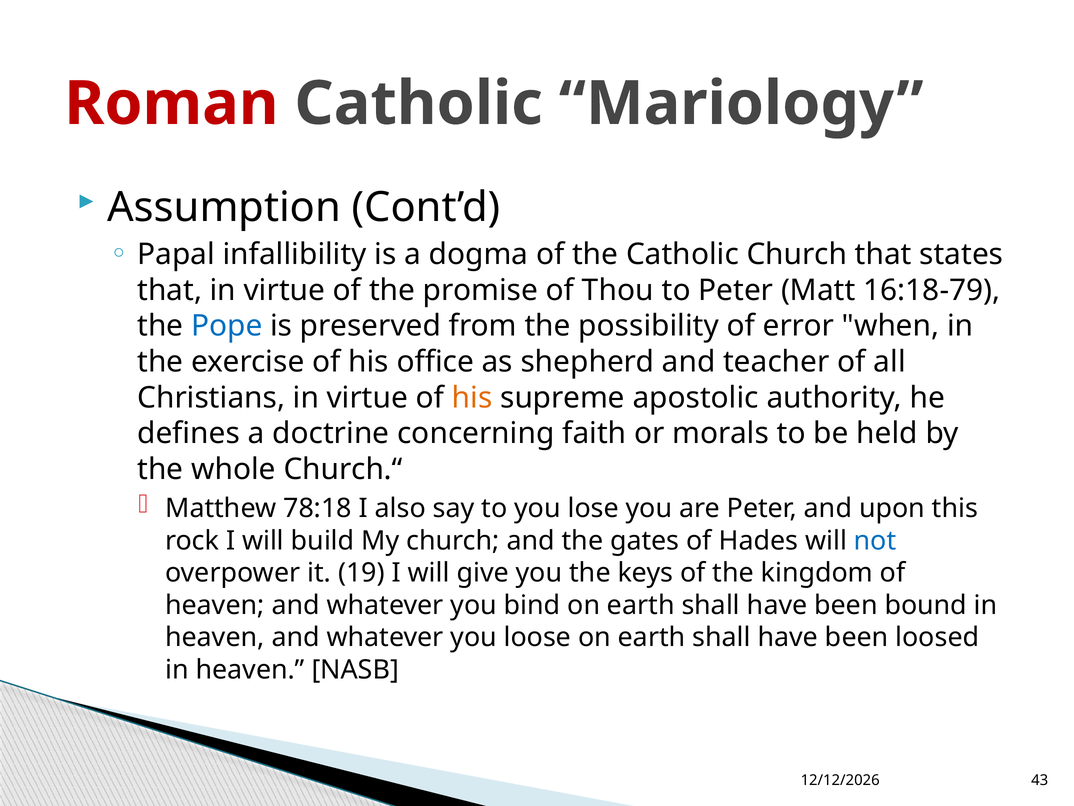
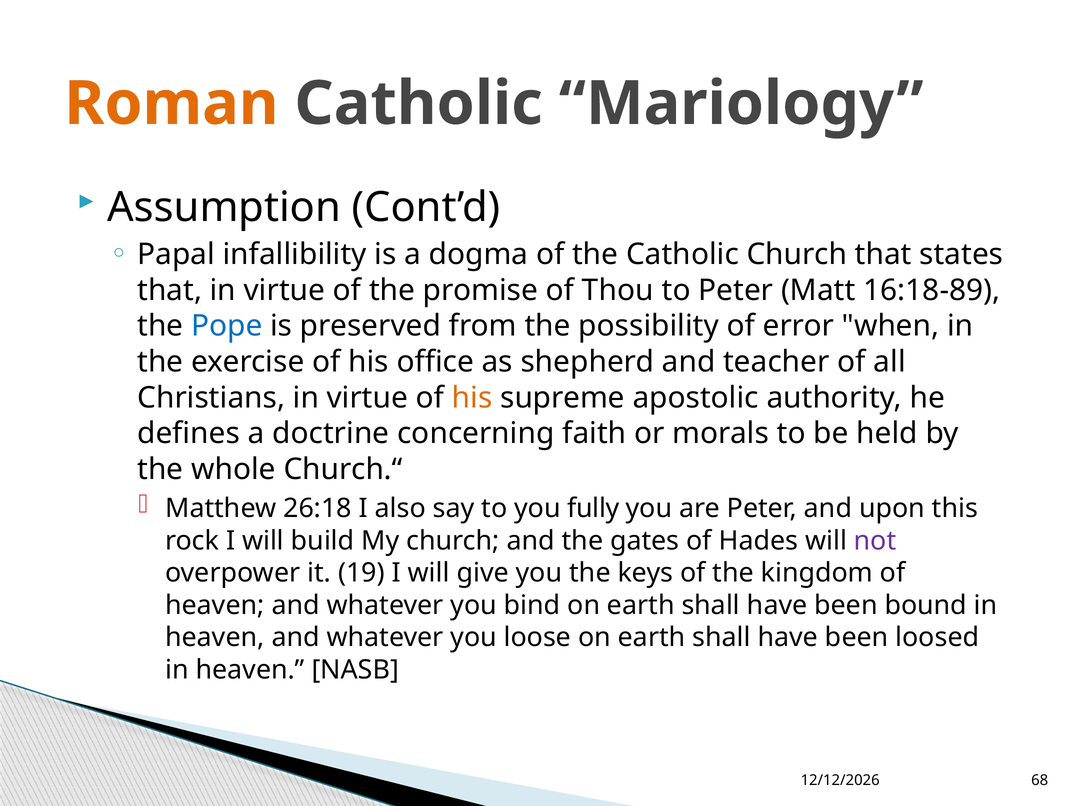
Roman colour: red -> orange (171, 104)
16:18-79: 16:18-79 -> 16:18-89 (932, 290)
78:18: 78:18 -> 26:18 (317, 508)
lose: lose -> fully (593, 508)
not colour: blue -> purple (875, 540)
43: 43 -> 68 (1040, 780)
